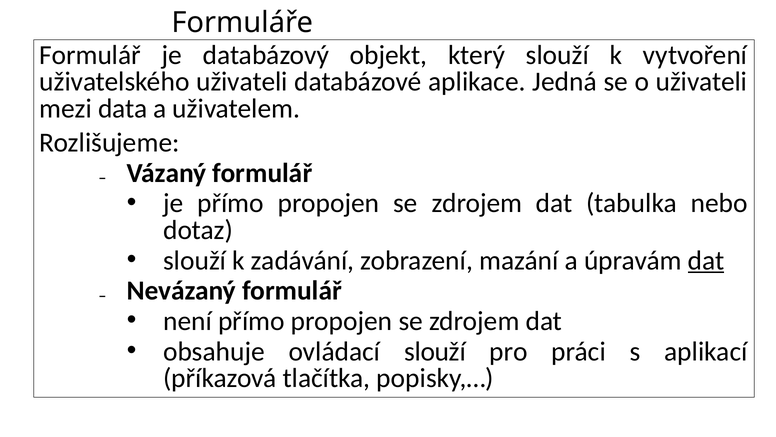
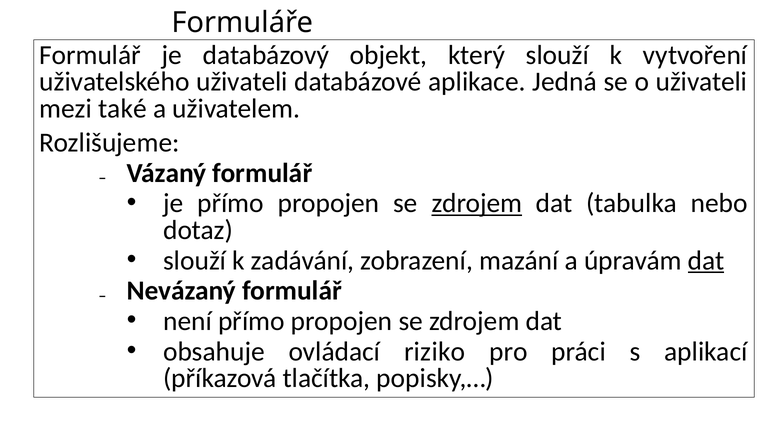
data: data -> také (122, 108)
zdrojem underline: none -> present (477, 203)
ovládací slouží: slouží -> riziko (435, 351)
